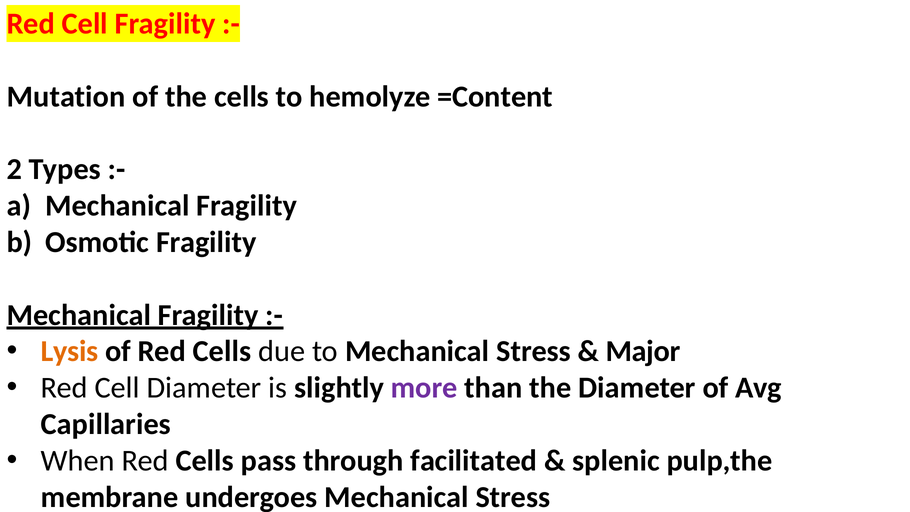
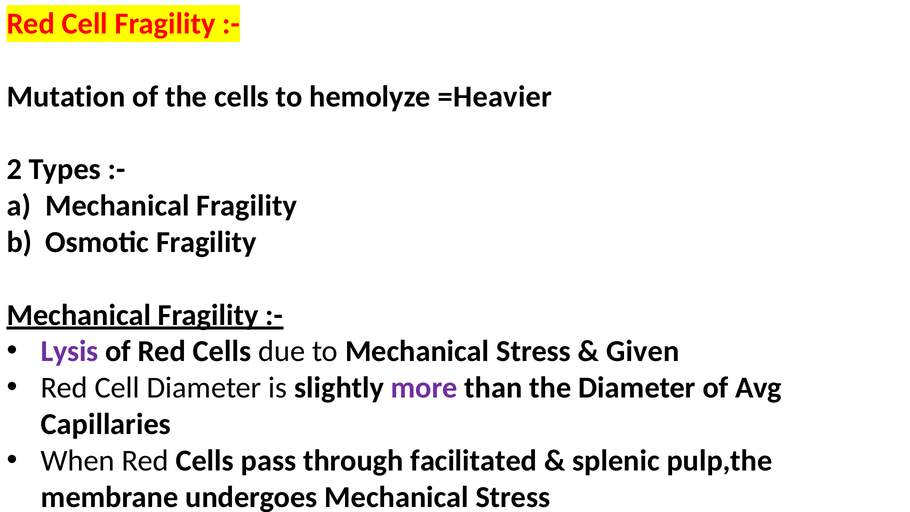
=Content: =Content -> =Heavier (495, 96)
Lysis colour: orange -> purple (70, 351)
Major: Major -> Given (643, 351)
